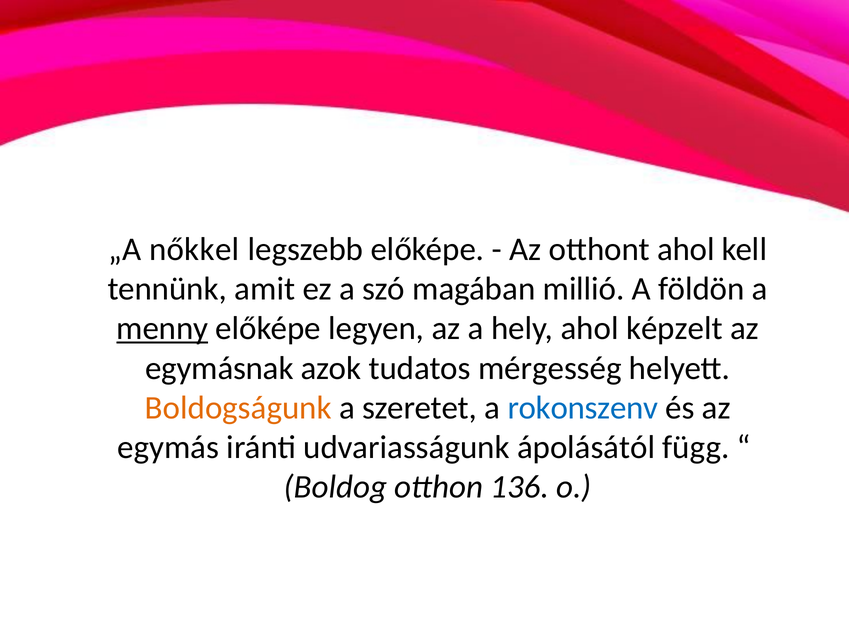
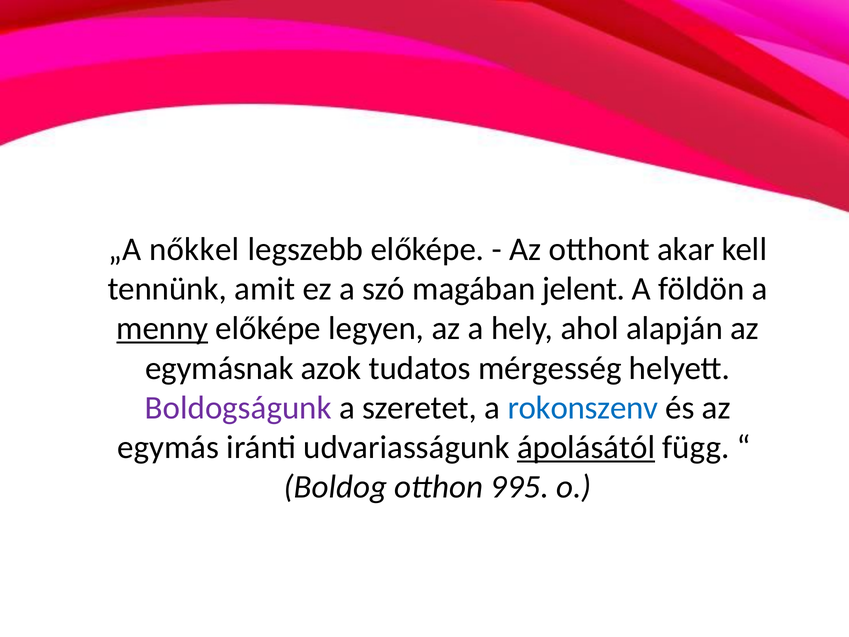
otthont ahol: ahol -> akar (686, 249)
millió: millió -> jelent (584, 289)
képzelt: képzelt -> alapján (674, 328)
Boldogságunk colour: orange -> purple (238, 408)
ápolásától underline: none -> present (586, 447)
136: 136 -> 995 (520, 487)
